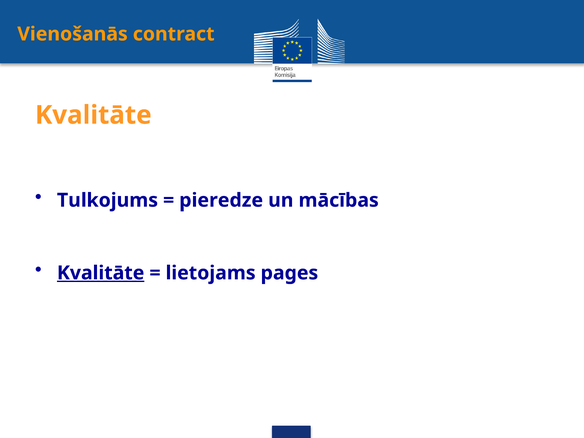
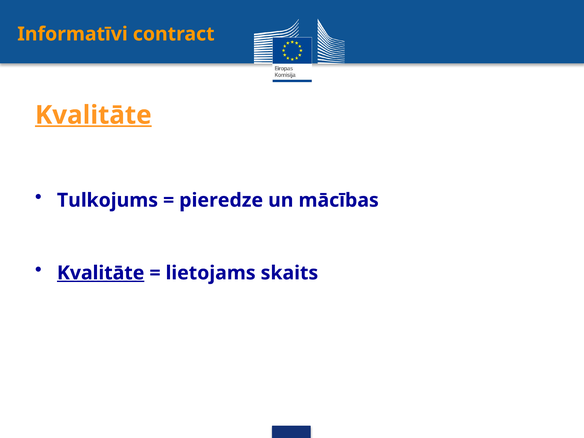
Vienošanās: Vienošanās -> Informatīvi (73, 34)
Kvalitāte underline: none -> present (93, 115)
pages: pages -> skaits (289, 273)
